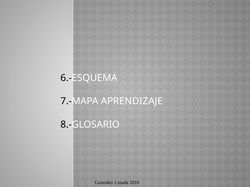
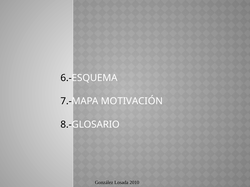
APRENDIZAJE: APRENDIZAJE -> MOTIVACIÓN (132, 101)
